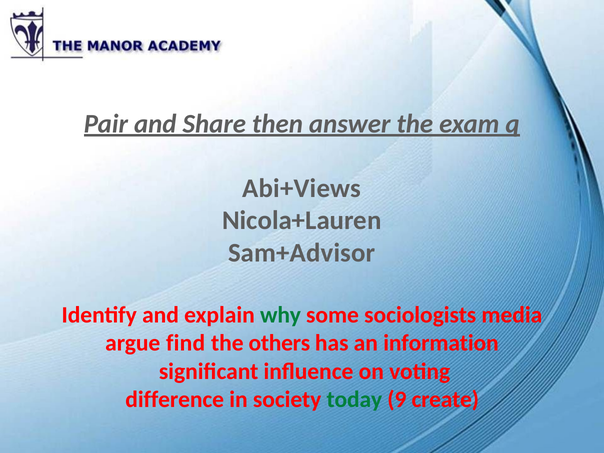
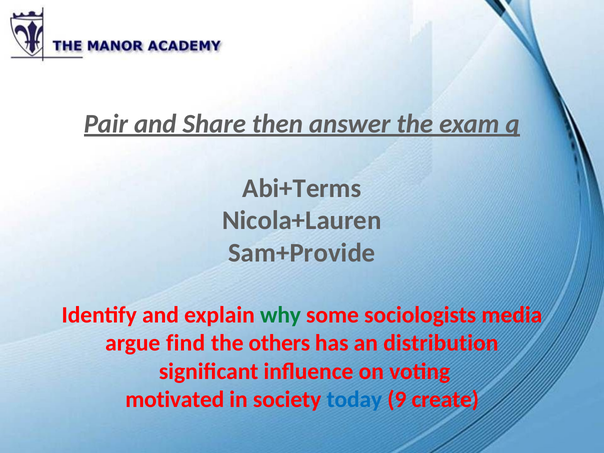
Abi+Views: Abi+Views -> Abi+Terms (302, 188)
Sam+Advisor: Sam+Advisor -> Sam+Provide (302, 253)
information: information -> distribution (441, 343)
difference: difference -> motivated (175, 399)
today colour: green -> blue (354, 399)
